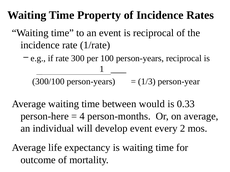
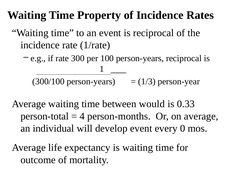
person-here: person-here -> person-total (45, 117)
2: 2 -> 0 (183, 129)
